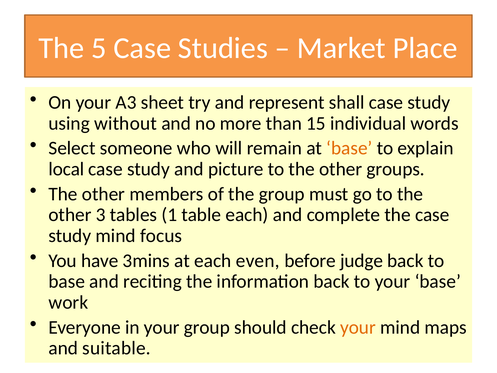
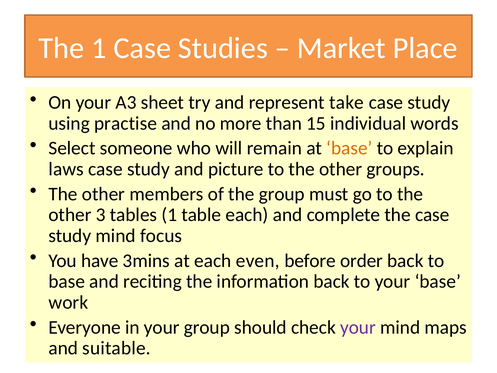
The 5: 5 -> 1 (99, 48)
shall: shall -> take (347, 102)
without: without -> practise (126, 123)
local: local -> laws (66, 169)
judge: judge -> order (362, 260)
your colour: orange -> purple (358, 327)
